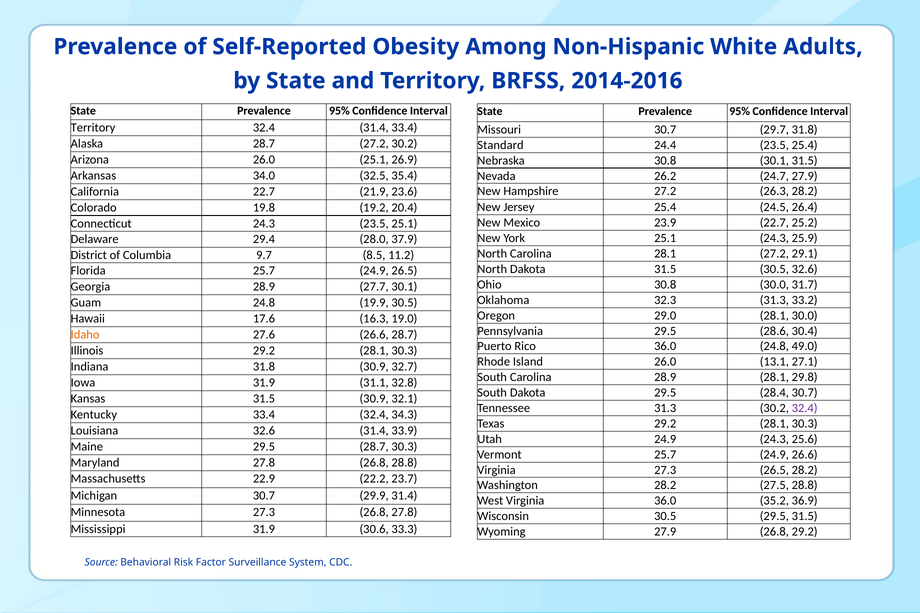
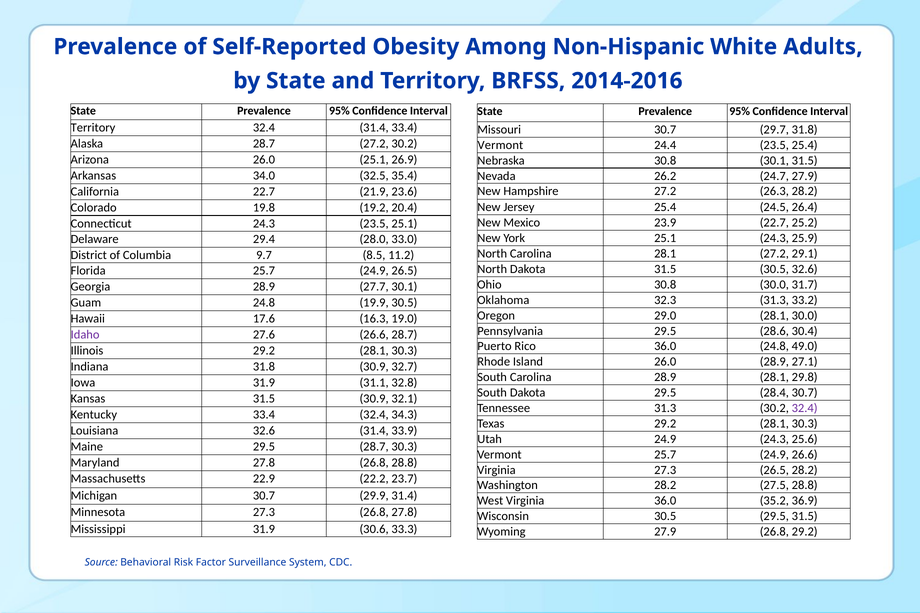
Standard: Standard -> Vermont (500, 145)
37.9: 37.9 -> 33.0 (404, 240)
Idaho colour: orange -> purple (85, 335)
26.0 13.1: 13.1 -> 28.9 (774, 362)
